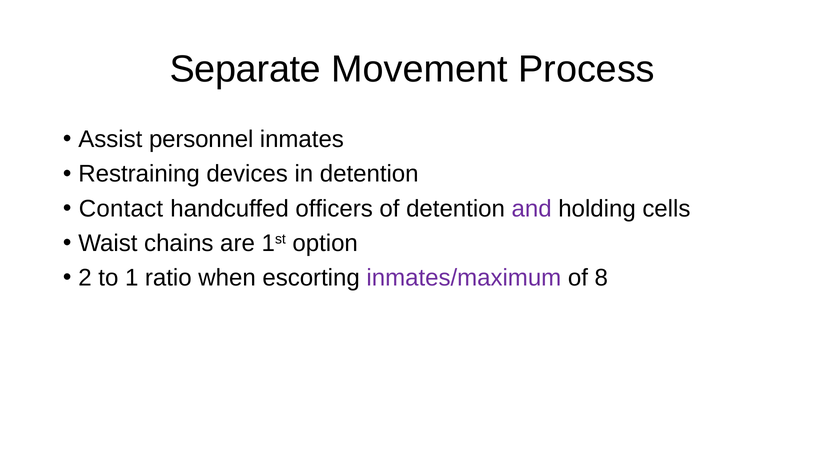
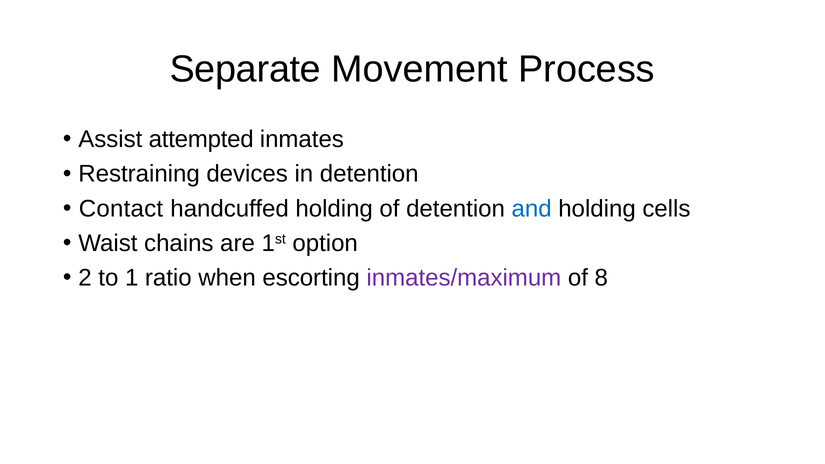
personnel: personnel -> attempted (201, 139)
handcuffed officers: officers -> holding (334, 209)
and colour: purple -> blue (532, 209)
